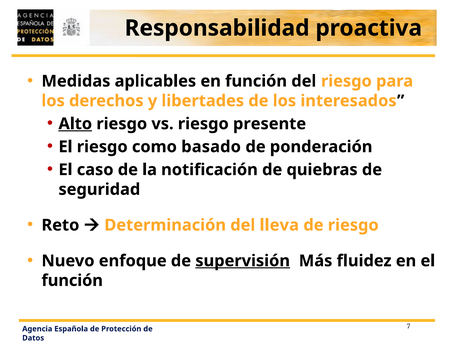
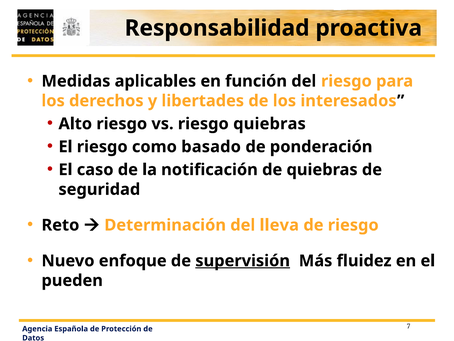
Alto underline: present -> none (75, 124)
riesgo presente: presente -> quiebras (269, 124)
función: función -> pueden (72, 280)
